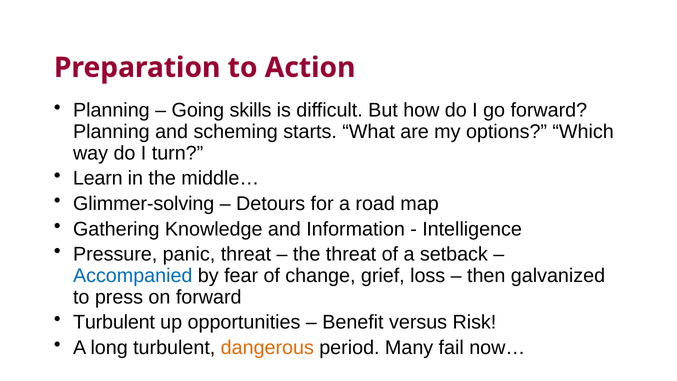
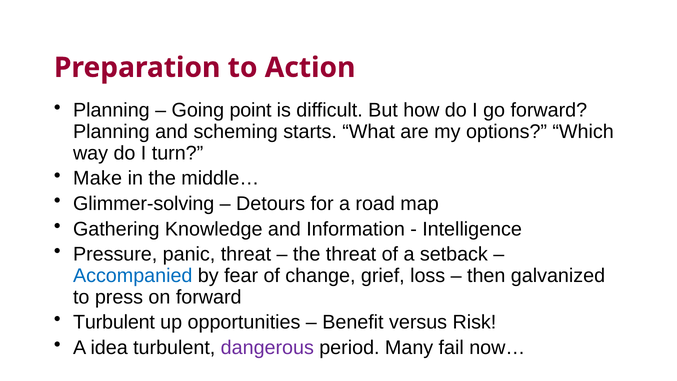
skills: skills -> point (251, 110)
Learn: Learn -> Make (98, 178)
long: long -> idea (109, 347)
dangerous colour: orange -> purple (267, 347)
